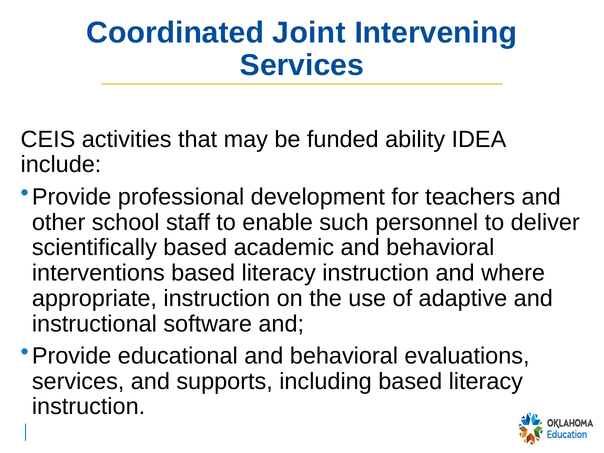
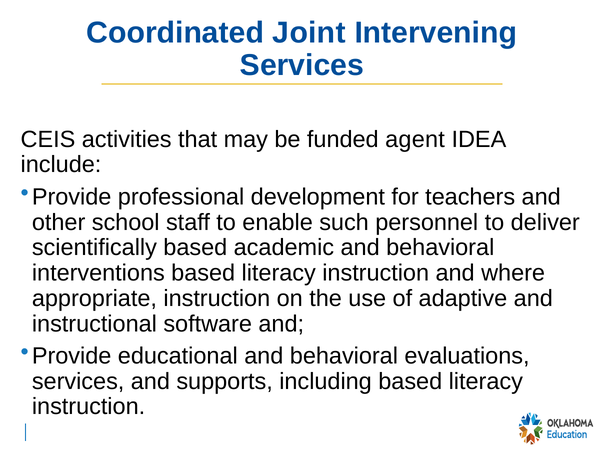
ability: ability -> agent (415, 139)
